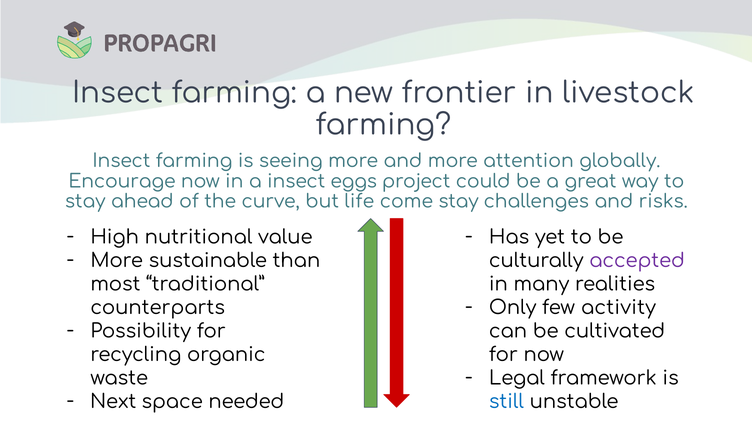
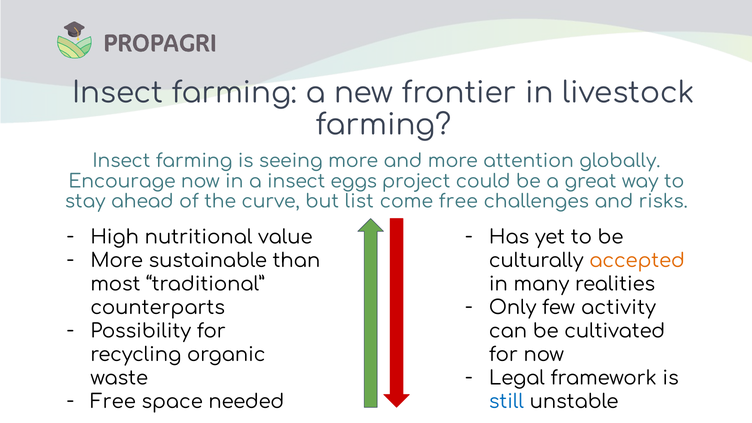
life: life -> list (359, 202)
come stay: stay -> free (458, 202)
accepted colour: purple -> orange (637, 261)
Next: Next -> Free (113, 402)
